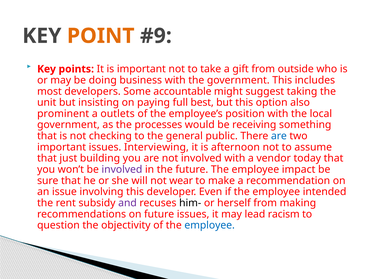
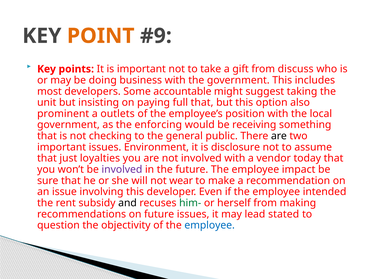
outside: outside -> discuss (296, 69)
full best: best -> that (202, 103)
processes: processes -> enforcing (158, 125)
are colour: blue -> black (279, 136)
Interviewing: Interviewing -> Environment (156, 147)
afternoon: afternoon -> disclosure (235, 147)
building: building -> loyalties (100, 158)
and colour: purple -> black (128, 203)
him- colour: black -> green (190, 203)
racism: racism -> stated (284, 214)
